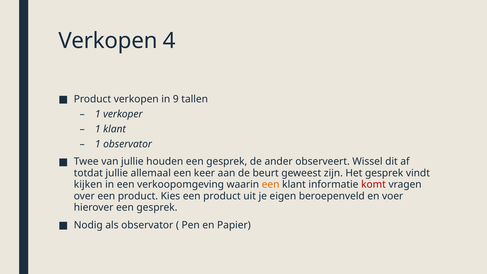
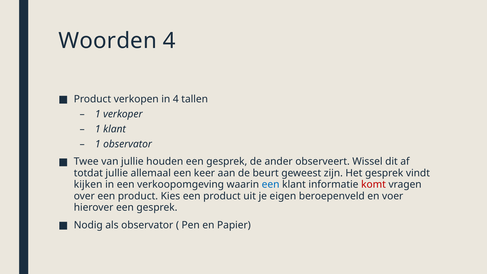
Verkopen: Verkopen -> Woorden (108, 41)
in 9: 9 -> 4 (176, 99)
een colour: orange -> blue (271, 184)
